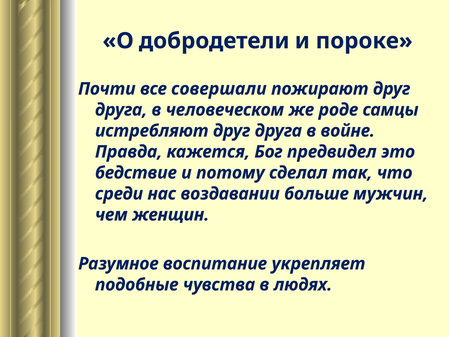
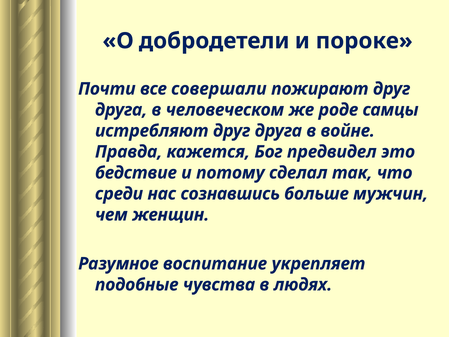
воздавании: воздавании -> сознавшись (230, 194)
